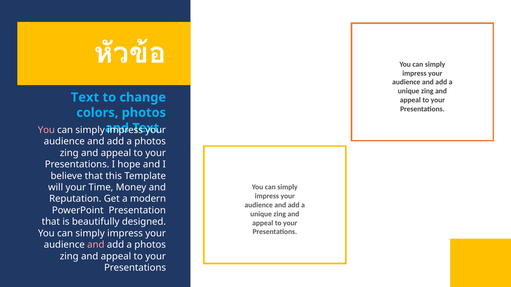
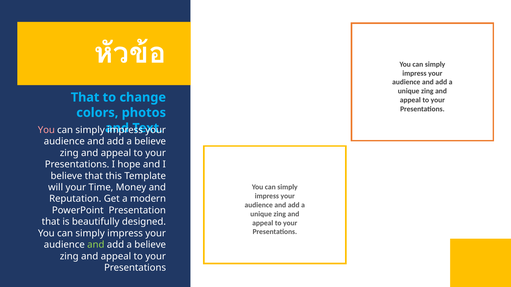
Text: Text -> That (85, 97)
photos: photos -> believe (150, 142)
and colour: pink -> light green (96, 245)
photos: photos -> believe (150, 245)
